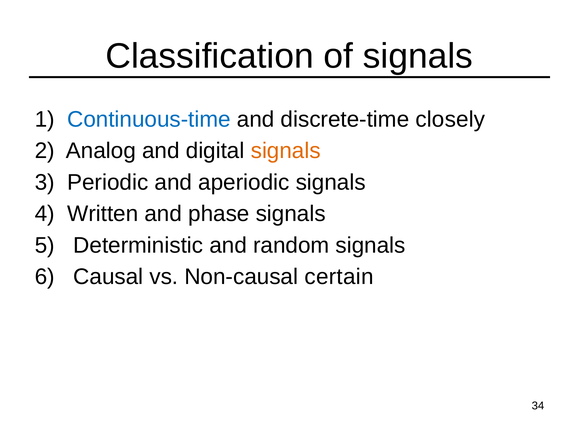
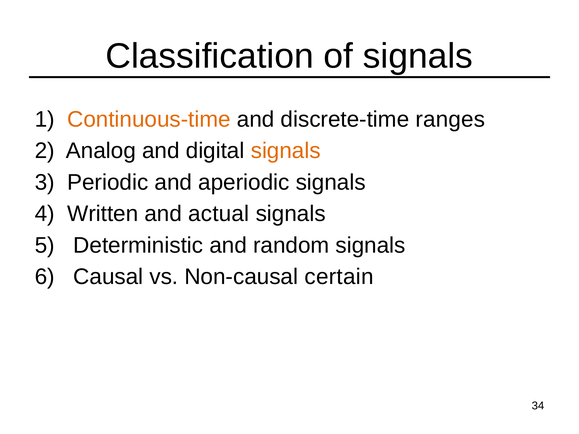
Continuous-time colour: blue -> orange (149, 119)
closely: closely -> ranges (450, 119)
phase: phase -> actual (219, 214)
